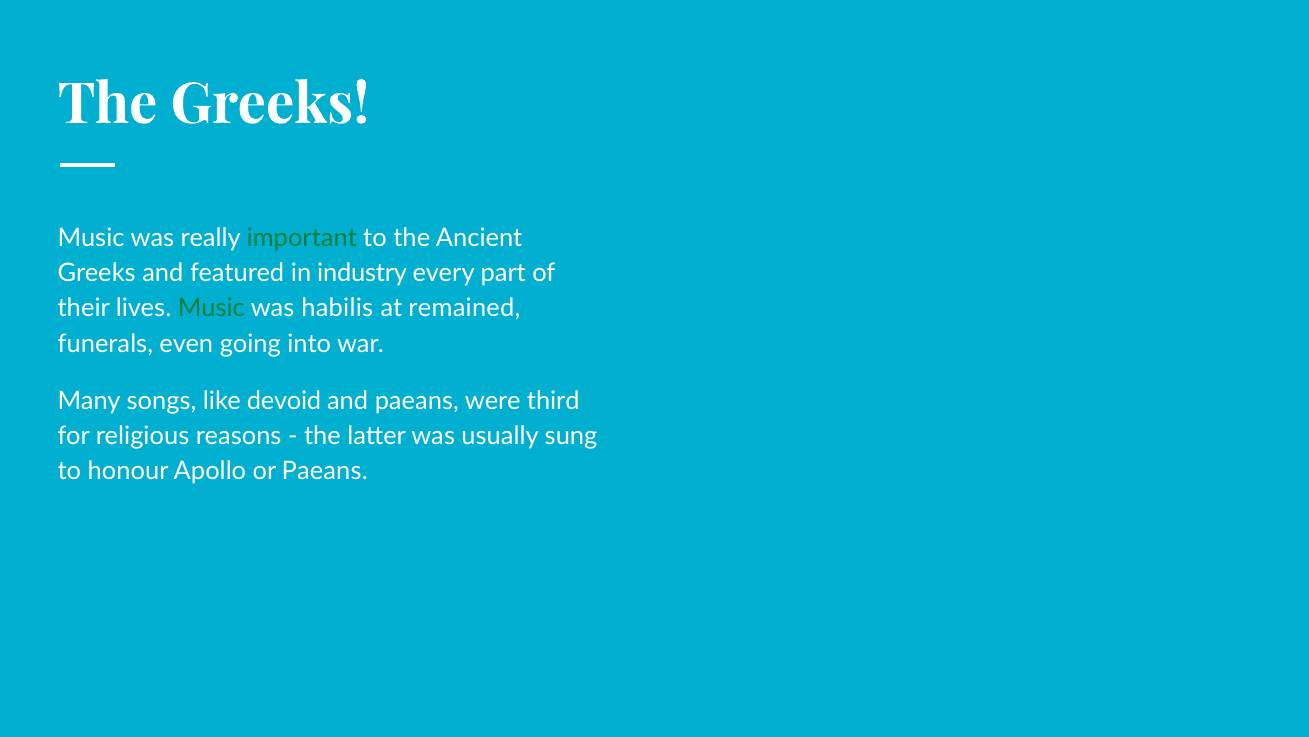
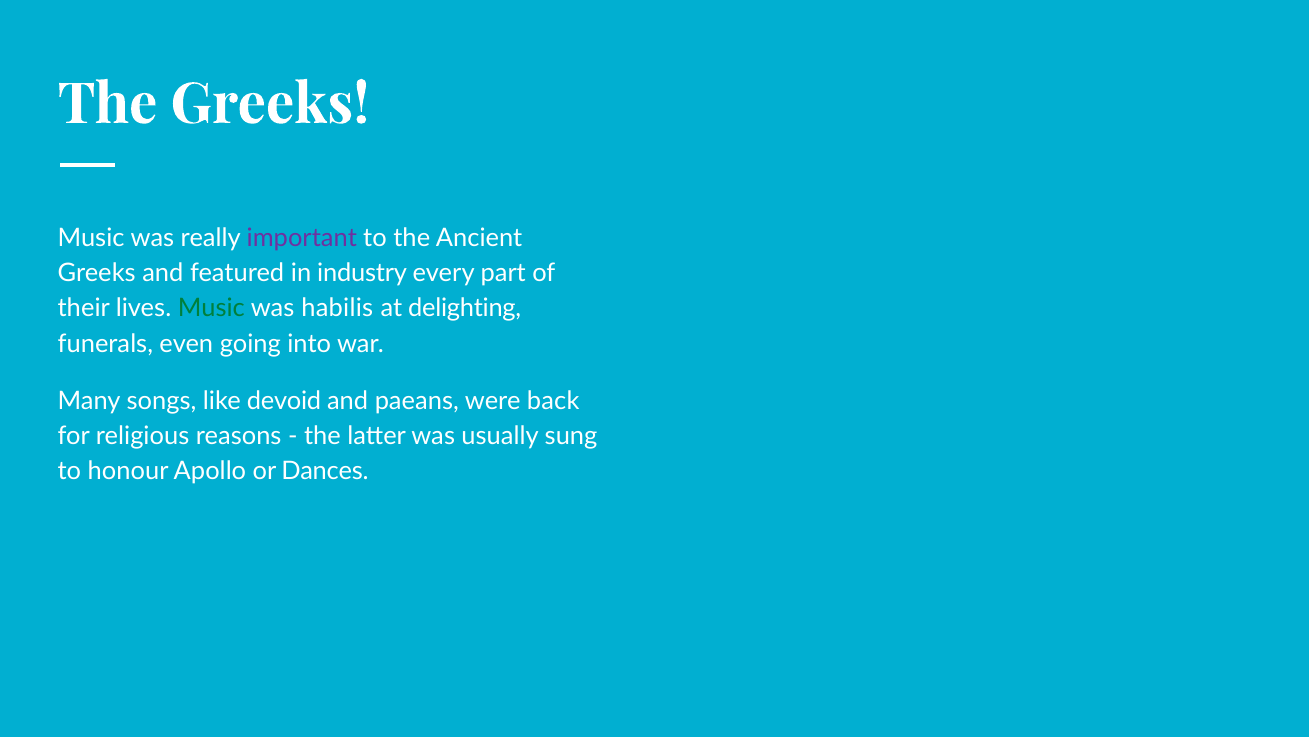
important colour: green -> purple (302, 238)
remained: remained -> delighting (465, 308)
third: third -> back (553, 400)
or Paeans: Paeans -> Dances (325, 471)
